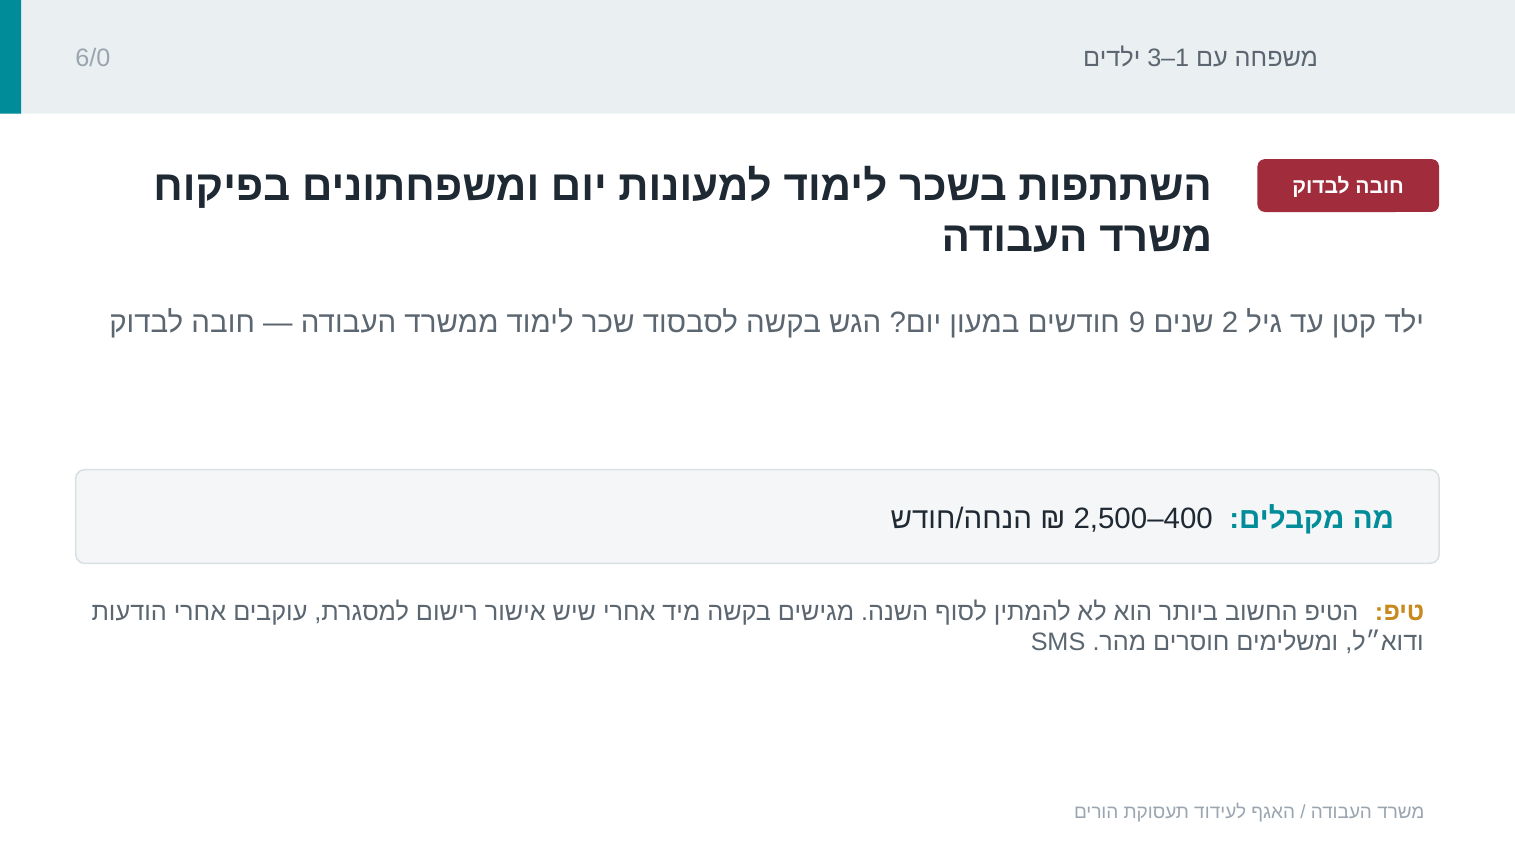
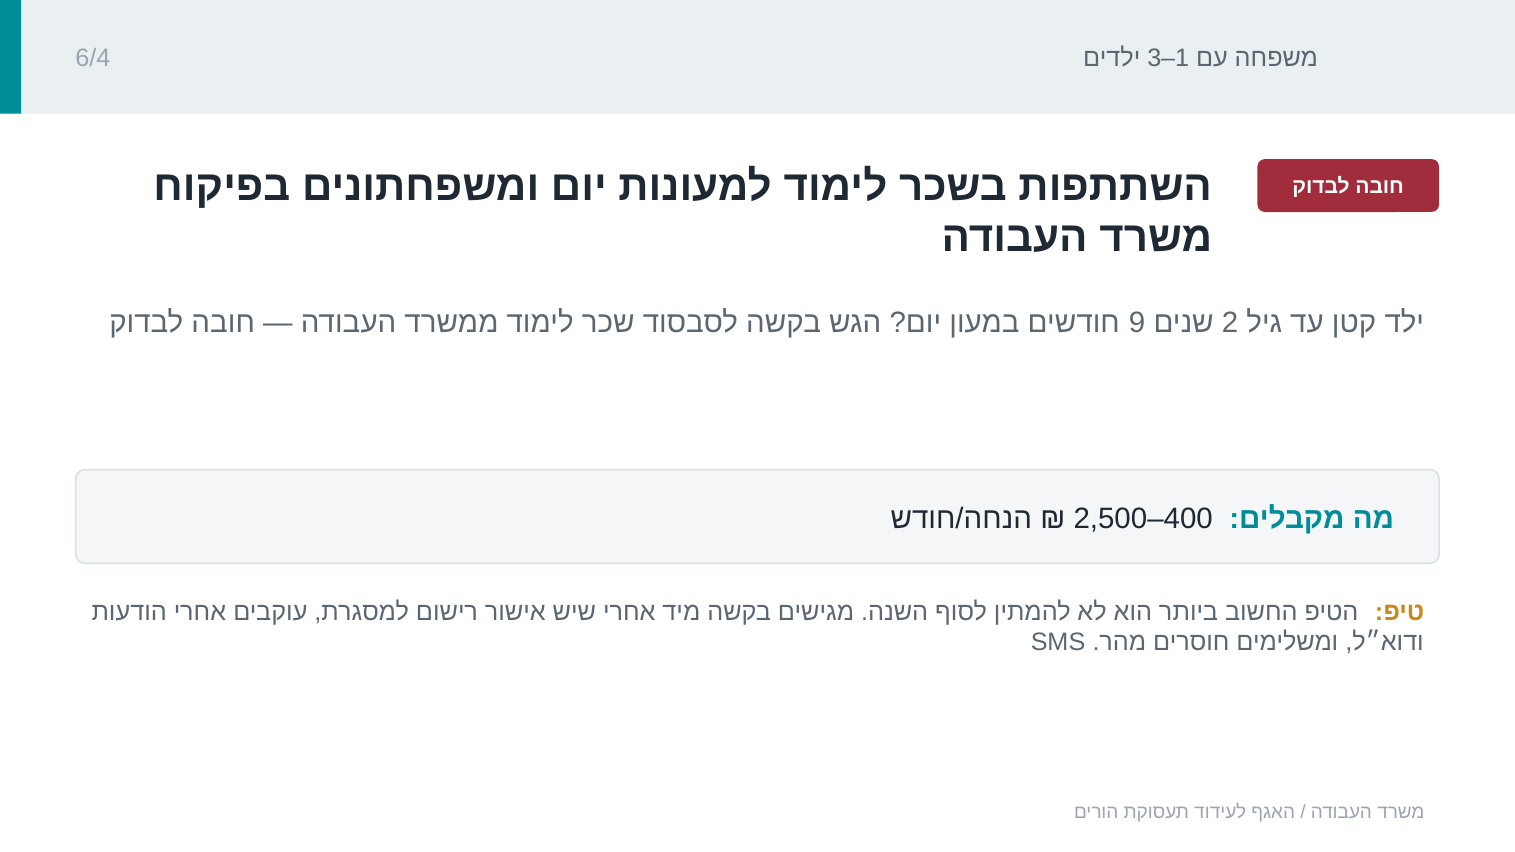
6/0: 6/0 -> 6/4 (93, 58)
